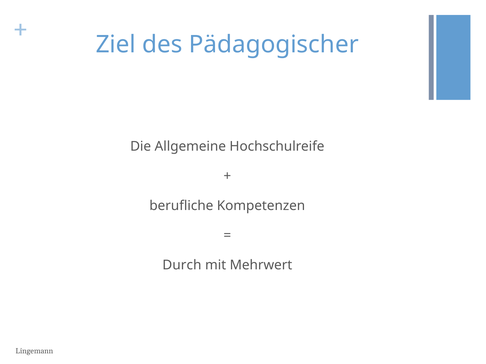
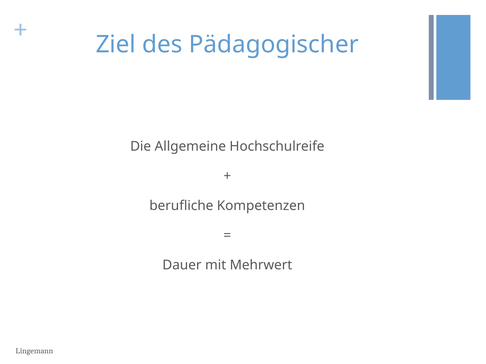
Durch: Durch -> Dauer (182, 265)
